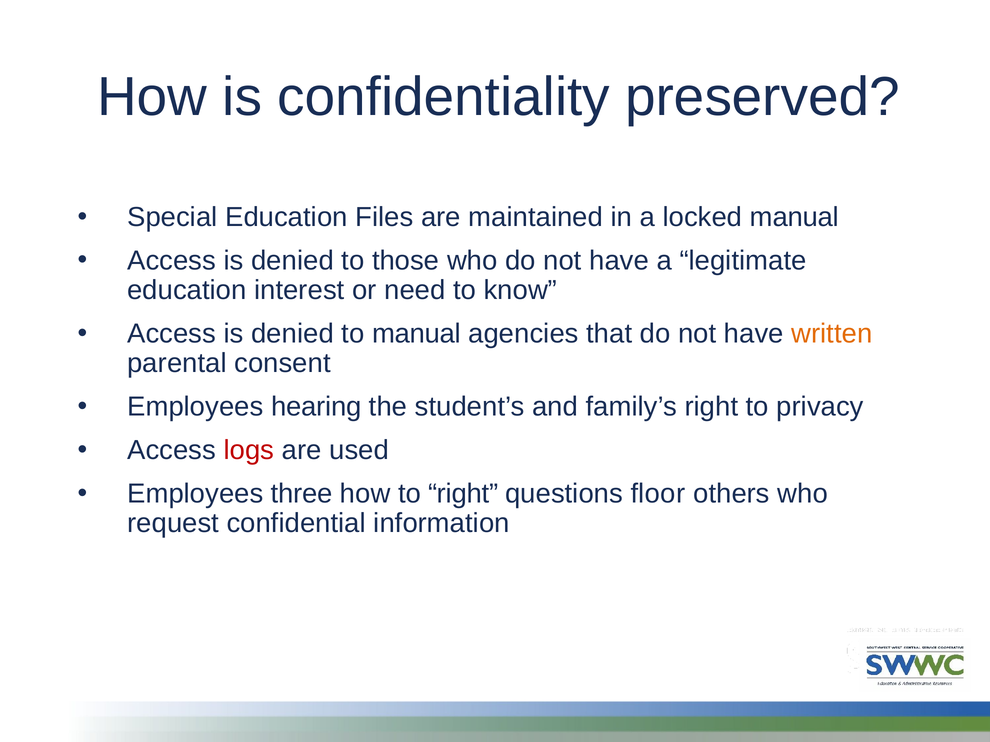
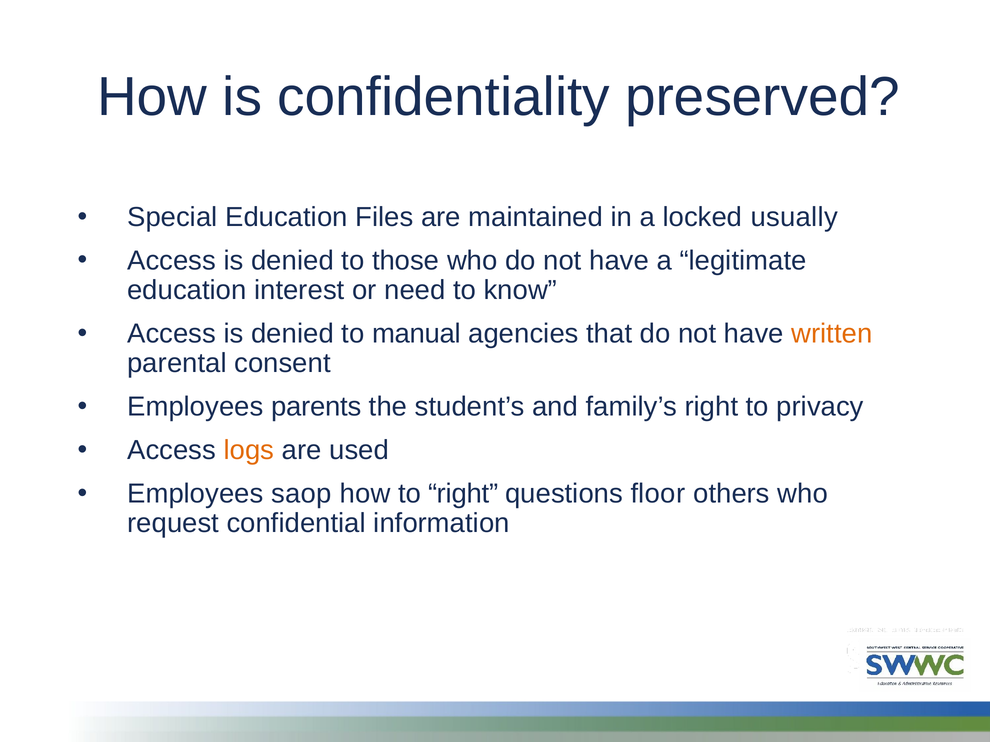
locked manual: manual -> usually (794, 217)
hearing: hearing -> parents (316, 407)
logs colour: red -> orange (249, 450)
three: three -> saop (301, 494)
